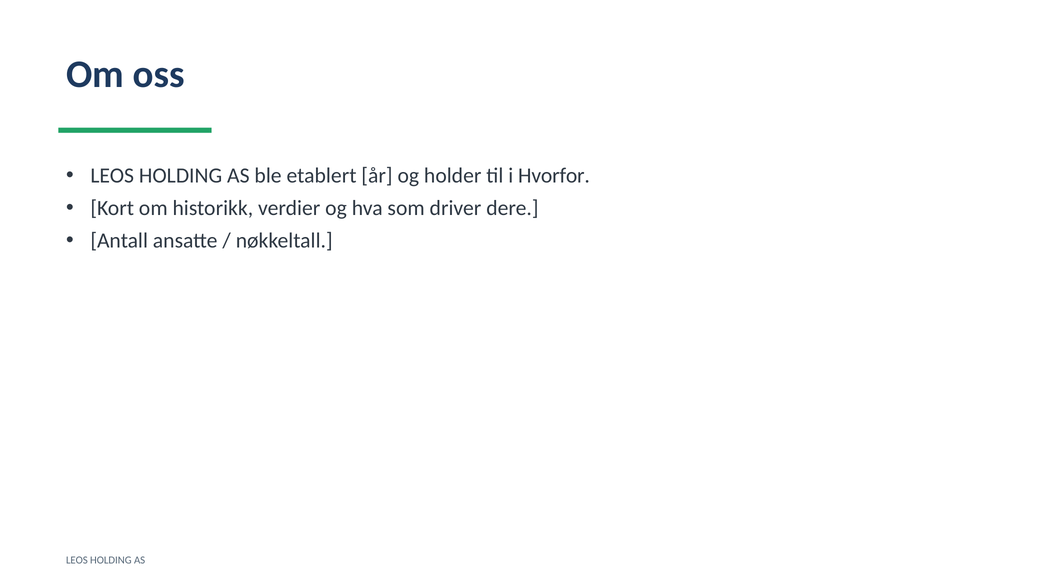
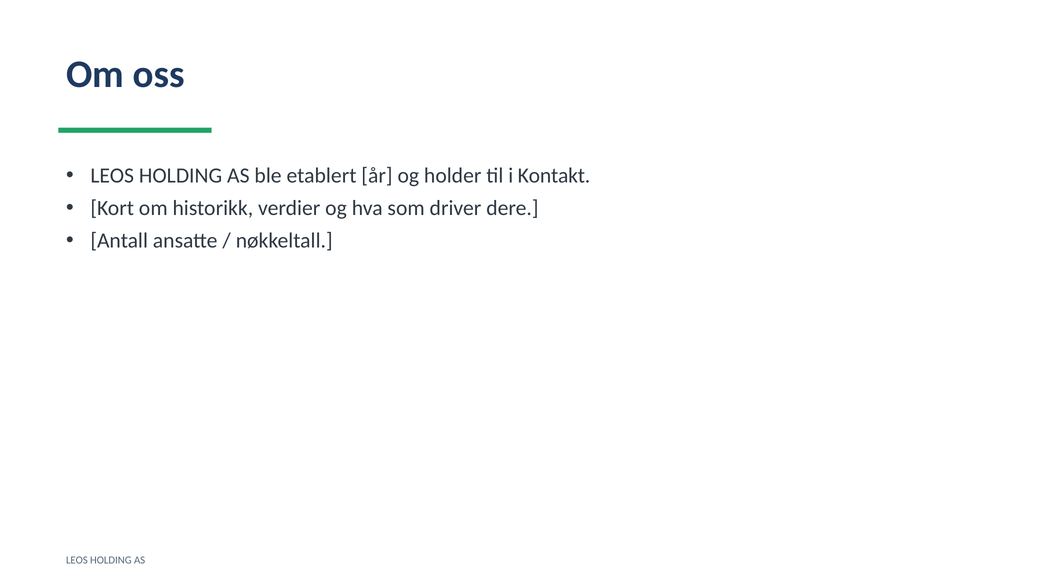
Hvorfor: Hvorfor -> Kontakt (554, 176)
